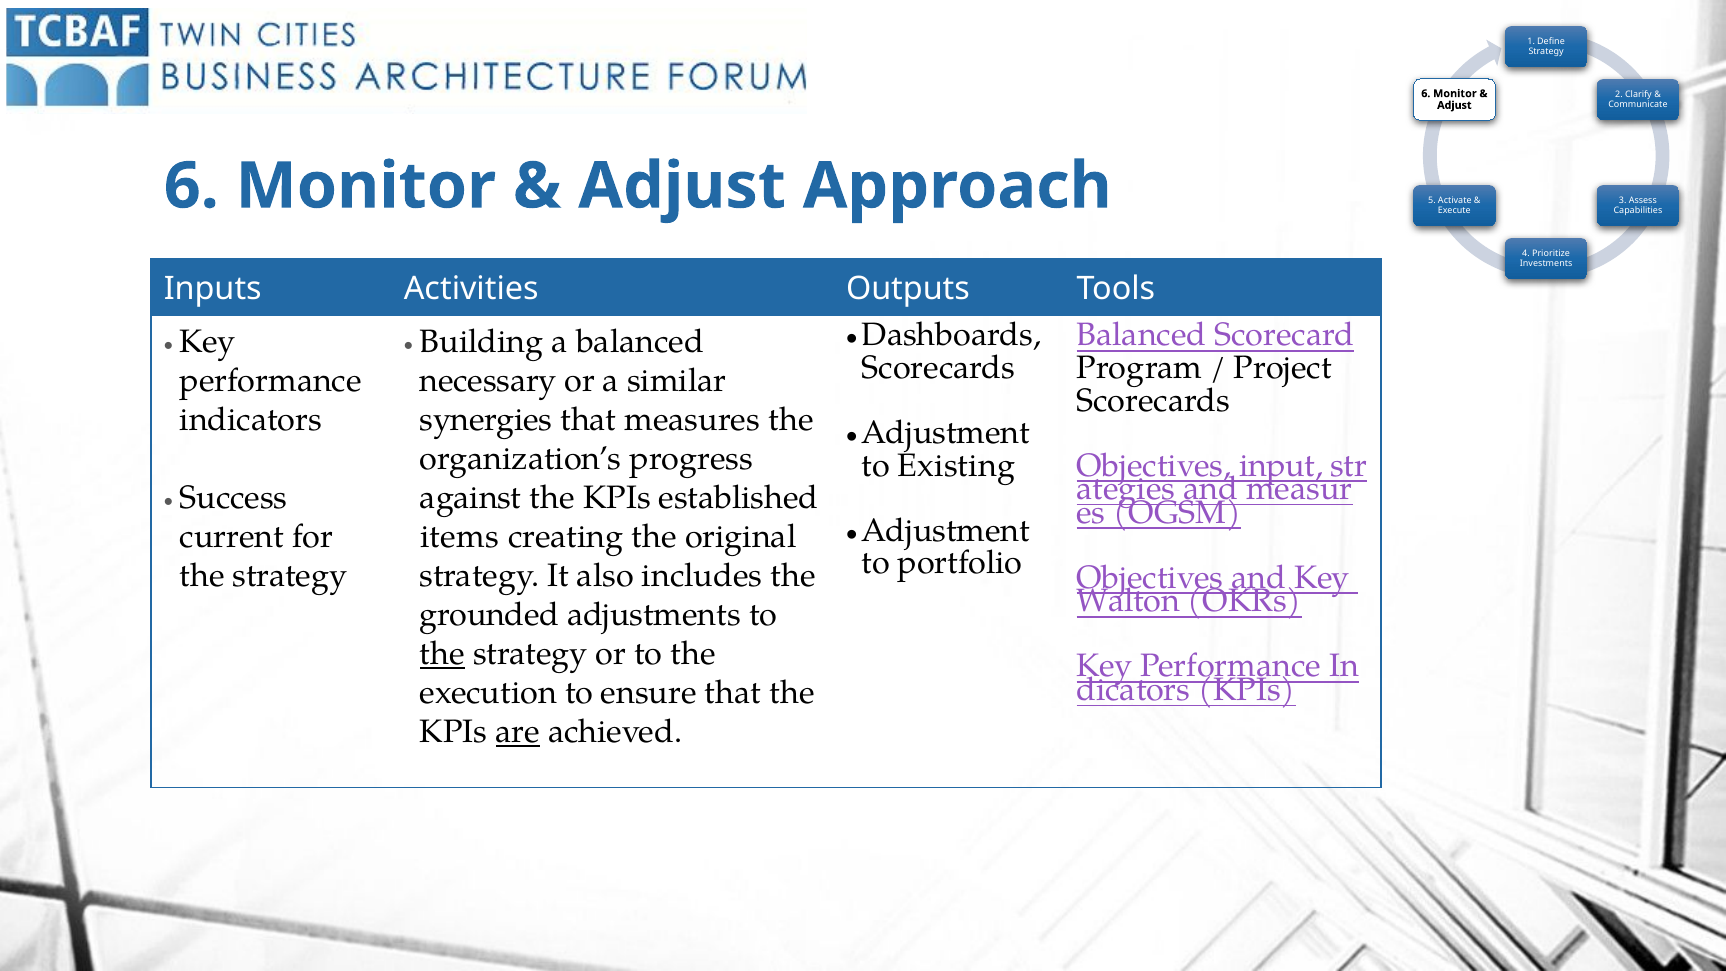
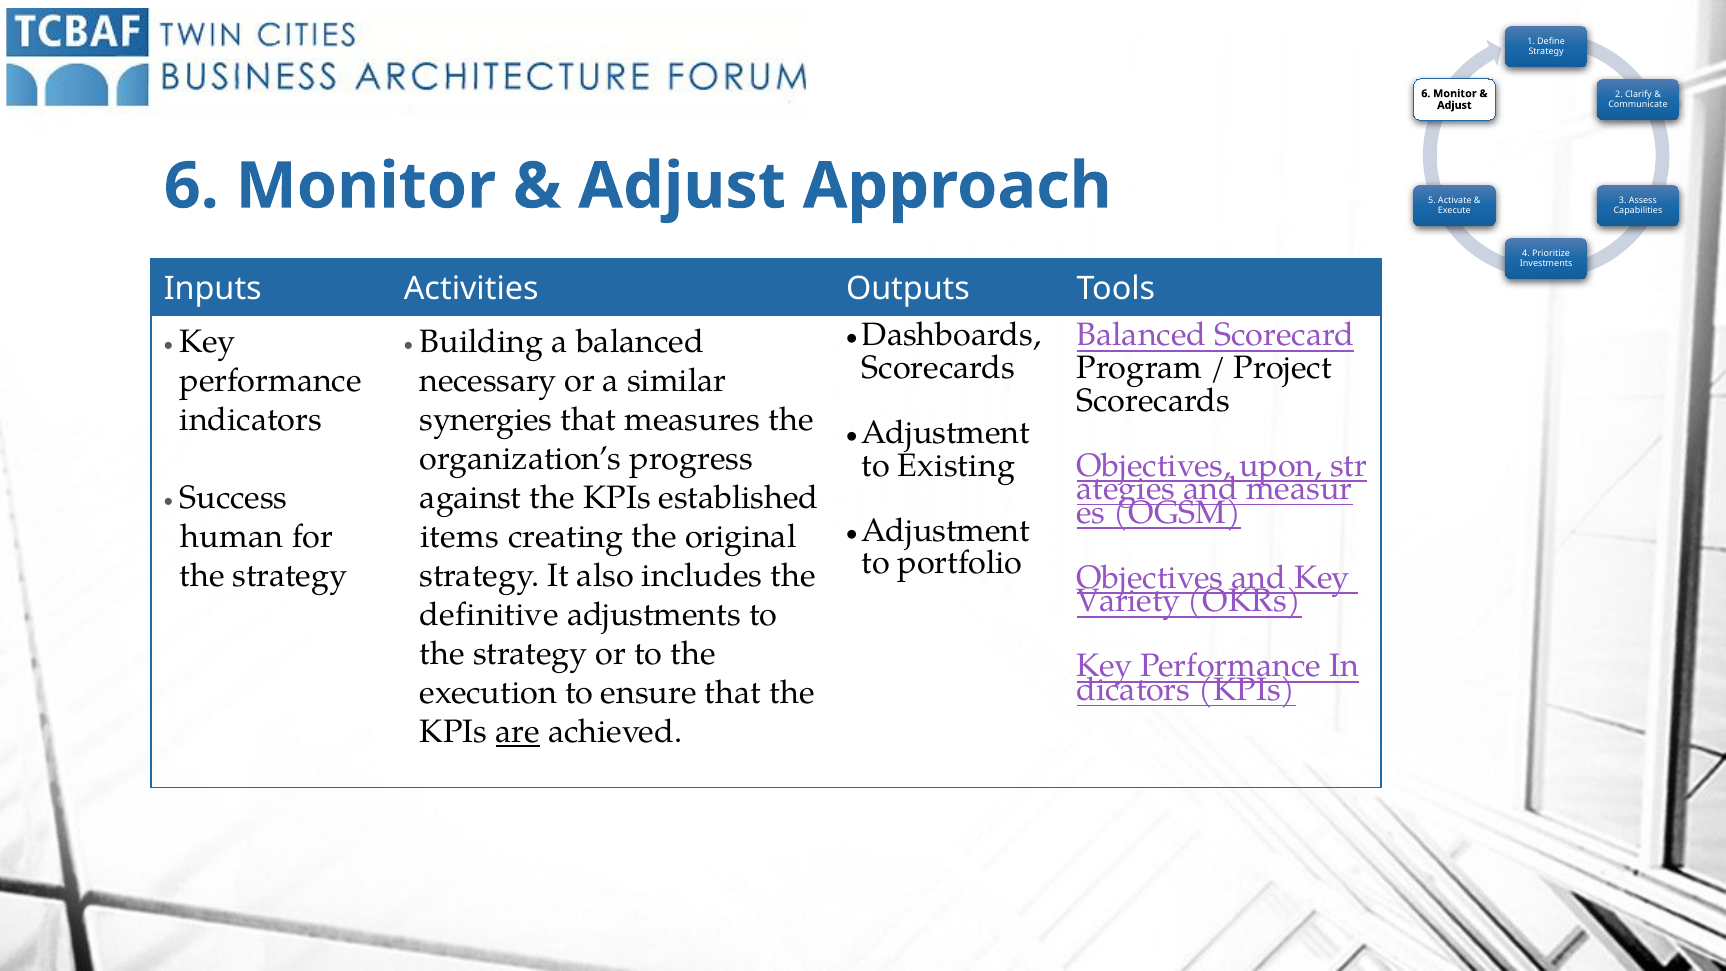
input: input -> upon (1281, 466)
current: current -> human (232, 537)
Walton: Walton -> Variety (1128, 601)
grounded: grounded -> definitive (489, 615)
the underline: present -> none (443, 654)
